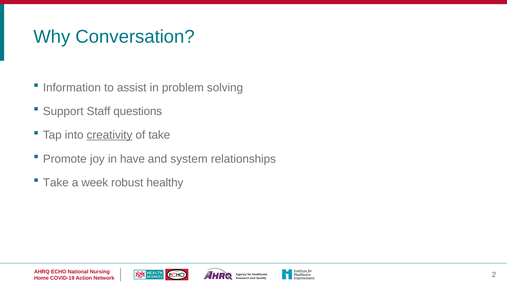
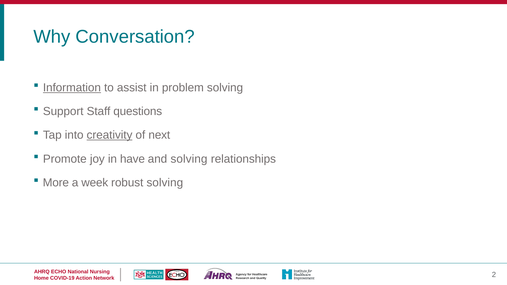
Information underline: none -> present (72, 88)
of take: take -> next (159, 135)
and system: system -> solving (189, 159)
Take: Take -> More (56, 183)
robust healthy: healthy -> solving (165, 183)
